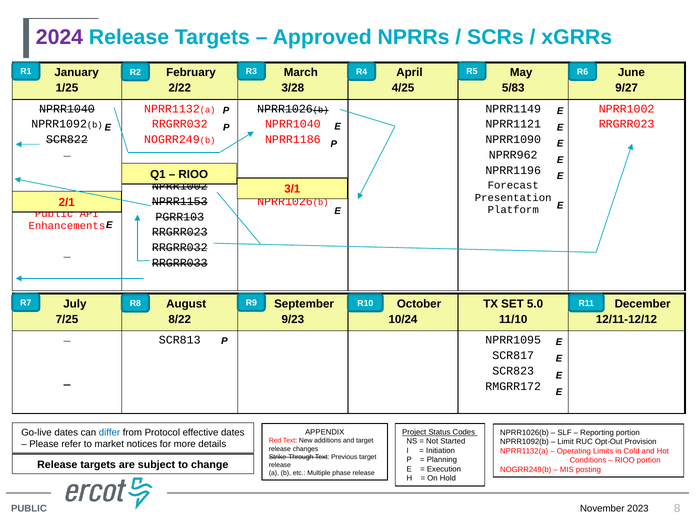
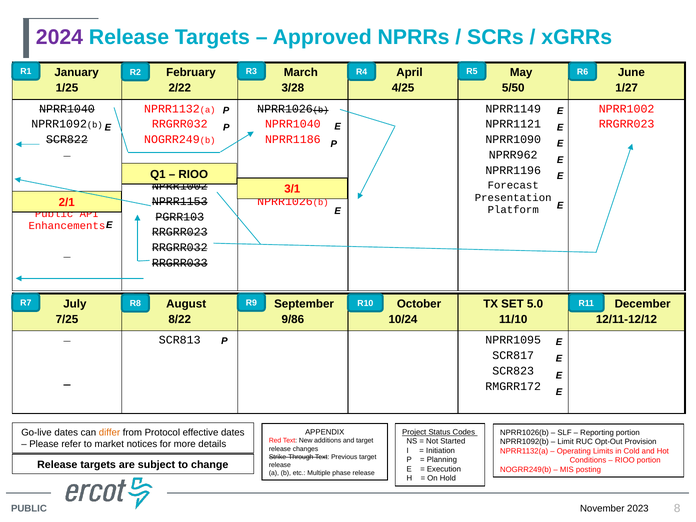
5/83: 5/83 -> 5/50 (513, 88)
9/27: 9/27 -> 1/27 (627, 88)
9/23: 9/23 -> 9/86 (293, 319)
differ colour: blue -> orange (109, 433)
